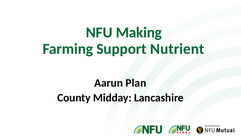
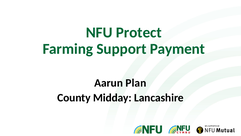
Making: Making -> Protect (139, 32)
Nutrient: Nutrient -> Payment (177, 49)
